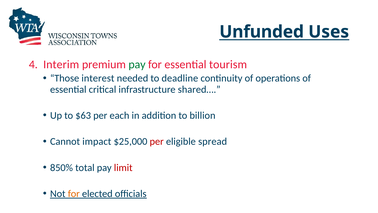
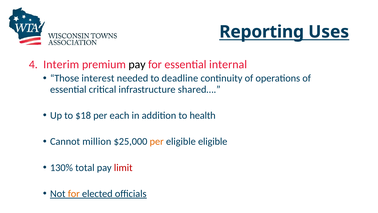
Unfunded: Unfunded -> Reporting (262, 32)
pay colour: green -> black (137, 64)
tourism: tourism -> internal (228, 64)
$63: $63 -> $18 (83, 115)
billion: billion -> health (203, 115)
impact: impact -> million (97, 141)
per colour: red -> orange (157, 141)
eligible spread: spread -> eligible (213, 141)
850%: 850% -> 130% (61, 167)
